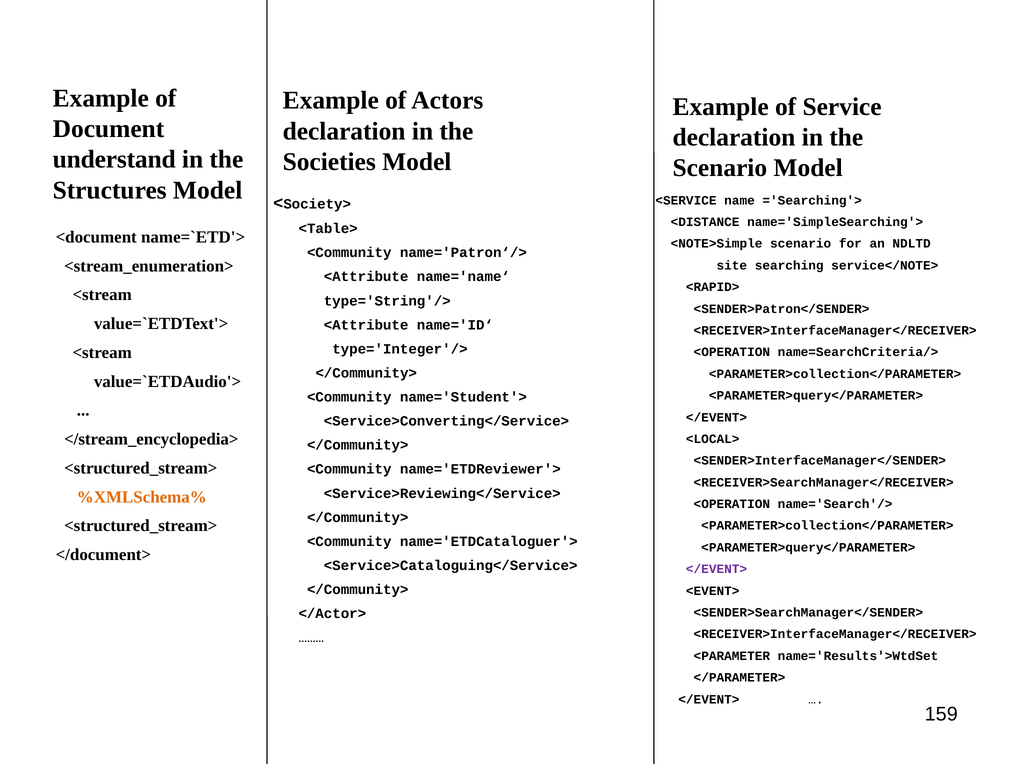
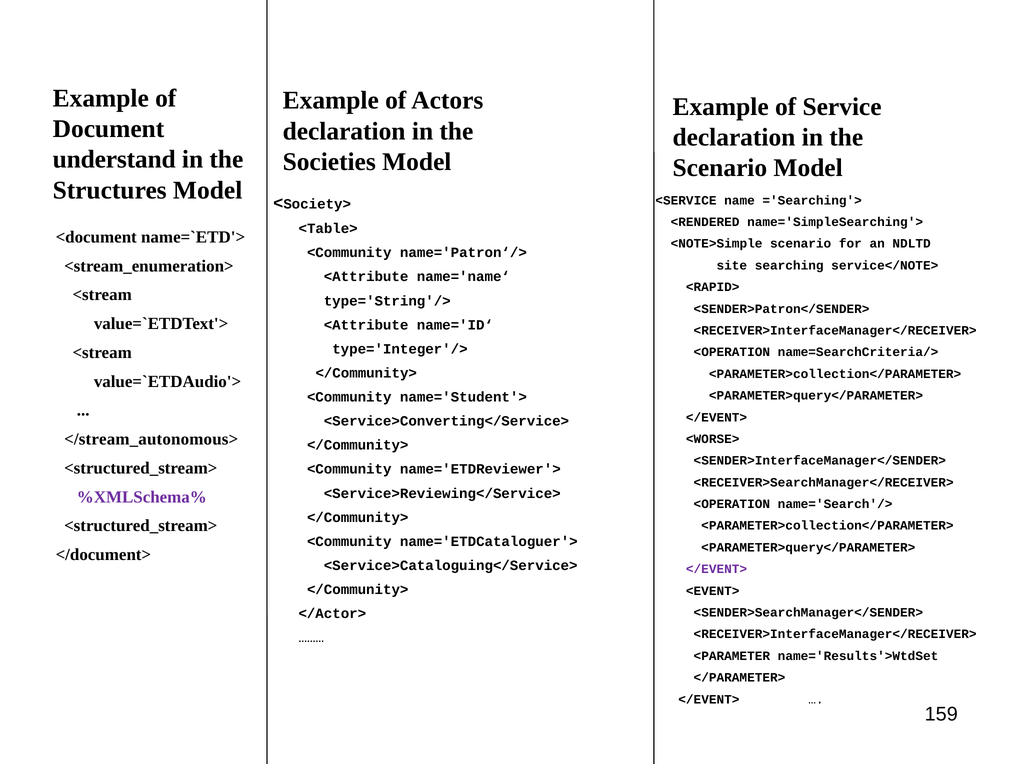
<DISTANCE: <DISTANCE -> <RENDERED (705, 222)
</stream_encyclopedia>: </stream_encyclopedia> -> </stream_autonomous> (151, 439)
<LOCAL>: <LOCAL> -> <WORSE> (713, 439)
%XMLSchema% colour: orange -> purple (142, 497)
